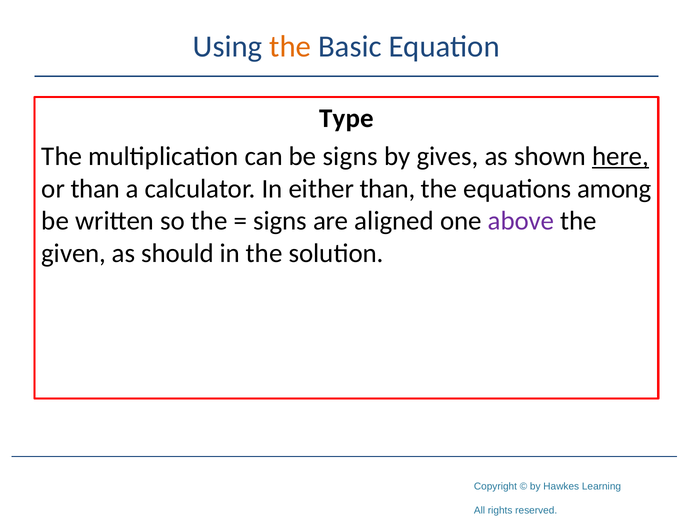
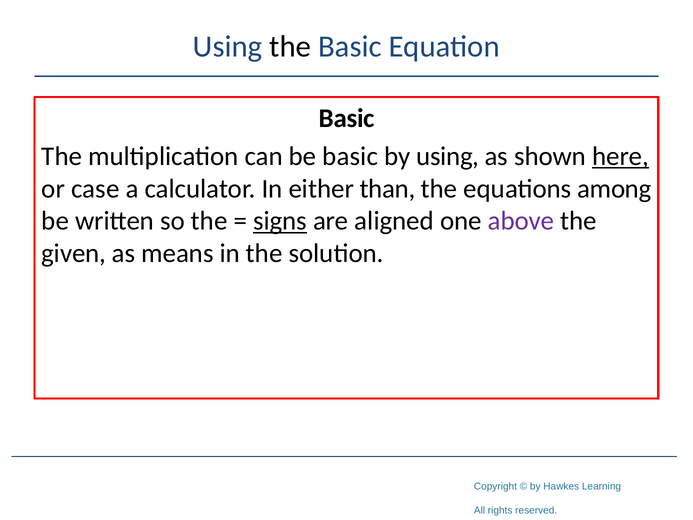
the colour: orange -> black (290, 47)
Type: Type -> Basic (347, 118)
be signs: signs -> basic (350, 156)
by gives: gives -> using (448, 156)
or than: than -> case (95, 189)
signs underline: none -> present (280, 221)
should: should -> means (177, 253)
